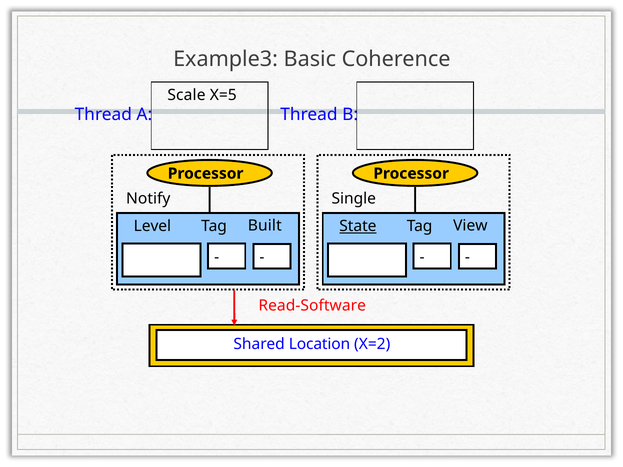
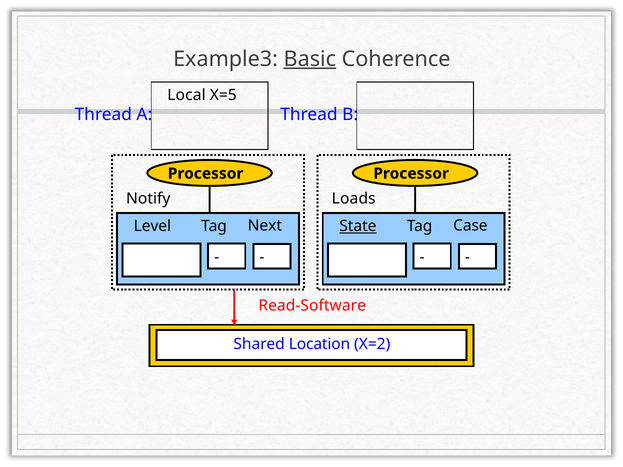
Basic underline: none -> present (310, 59)
Scale: Scale -> Local (186, 95)
Single: Single -> Loads (354, 199)
Built: Built -> Next (265, 226)
View: View -> Case (470, 226)
